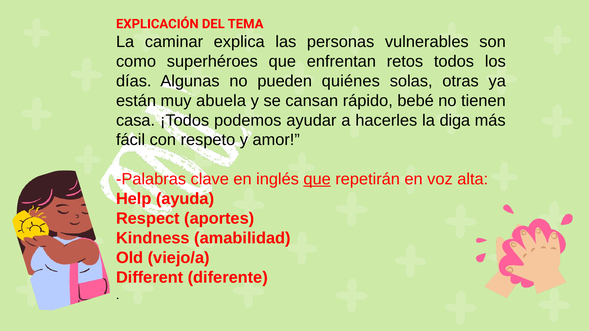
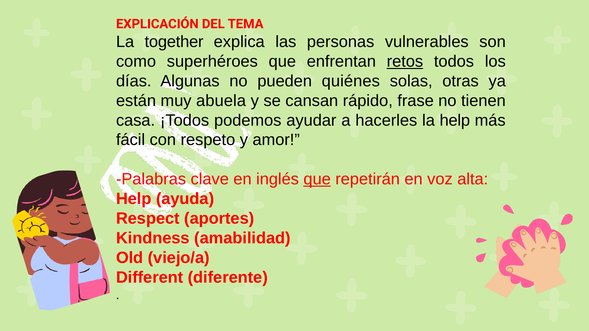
caminar: caminar -> together (174, 42)
retos underline: none -> present (405, 61)
bebé: bebé -> frase (416, 101)
la diga: diga -> help (455, 120)
